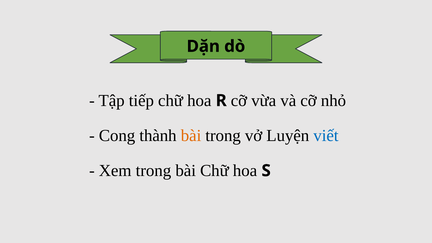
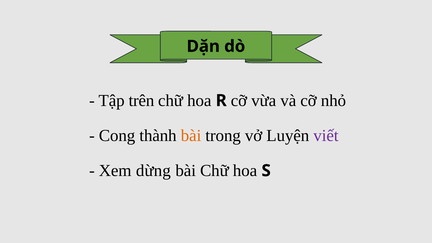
tiếp: tiếp -> trên (141, 101)
viết colour: blue -> purple (326, 136)
Xem trong: trong -> dừng (153, 171)
